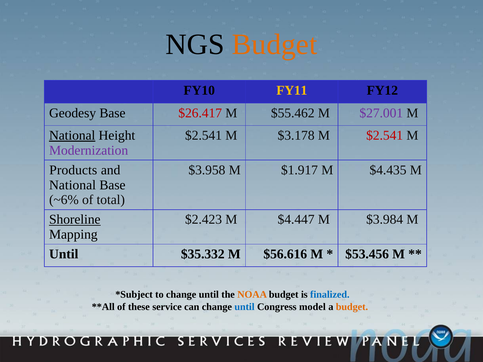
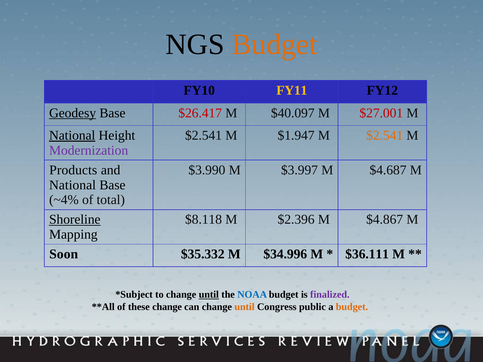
Geodesy underline: none -> present (73, 113)
$55.462: $55.462 -> $40.097 (293, 113)
$27.001 colour: purple -> red (381, 113)
$3.178: $3.178 -> $1.947 (296, 136)
$2.541 colour: red -> orange (385, 136)
$3.958: $3.958 -> $3.990 (207, 170)
$1.917: $1.917 -> $3.997 (299, 170)
$4.435: $4.435 -> $4.687 (388, 170)
~6%: ~6% -> ~4% (64, 200)
$2.423: $2.423 -> $8.118 (204, 220)
$4.447: $4.447 -> $2.396 (296, 220)
$3.984: $3.984 -> $4.867 (385, 220)
Until: Until -> Soon (64, 254)
$56.616: $56.616 -> $34.996 (285, 254)
$53.456: $53.456 -> $36.111 (367, 254)
until underline: none -> present (209, 295)
NOAA colour: orange -> blue (252, 295)
finalized colour: blue -> purple (330, 295)
these service: service -> change (167, 307)
until colour: blue -> orange (245, 307)
model: model -> public (312, 307)
